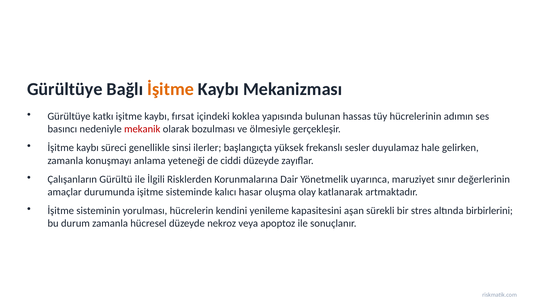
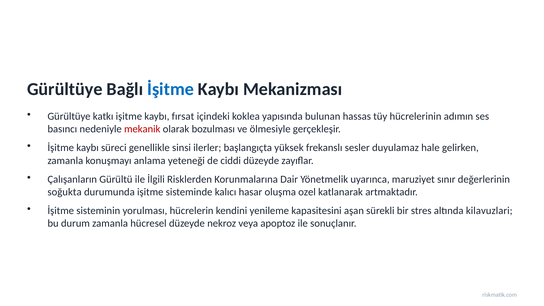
İşitme colour: orange -> blue (171, 89)
amaçlar: amaçlar -> soğukta (65, 192)
olay: olay -> ozel (307, 192)
birbirlerini: birbirlerini -> kilavuzlari (489, 211)
